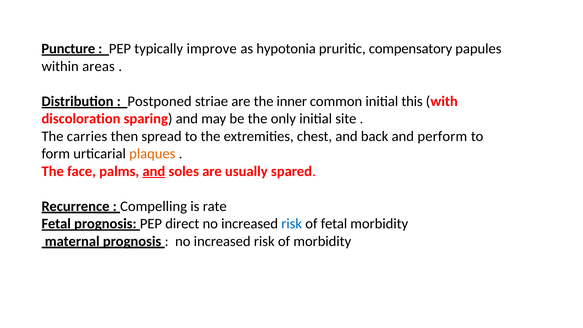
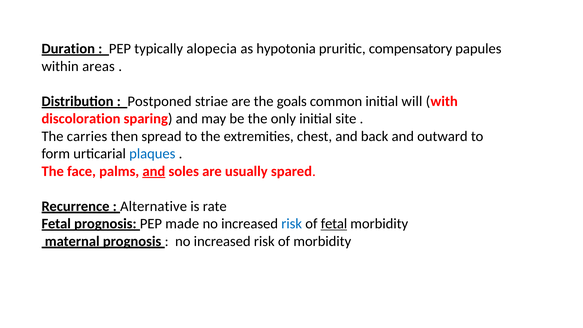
Puncture: Puncture -> Duration (68, 49)
improve: improve -> alopecia (212, 49)
inner: inner -> goals (292, 101)
this: this -> will (412, 101)
perform: perform -> outward (442, 136)
plaques colour: orange -> blue (152, 154)
Compelling: Compelling -> Alternative (154, 206)
direct: direct -> made (182, 224)
fetal underline: none -> present (334, 224)
